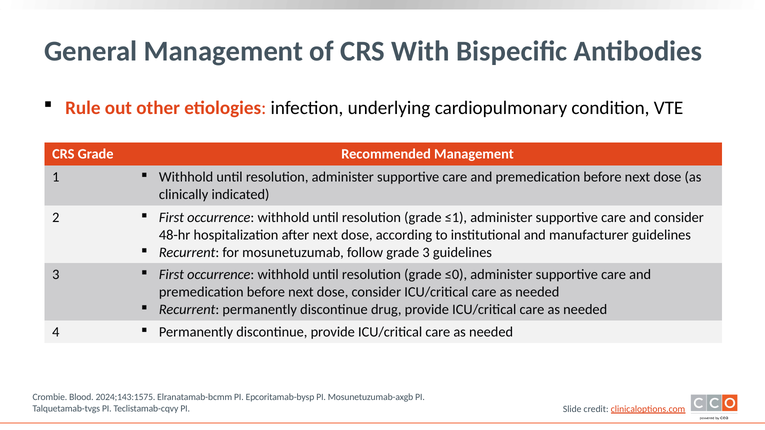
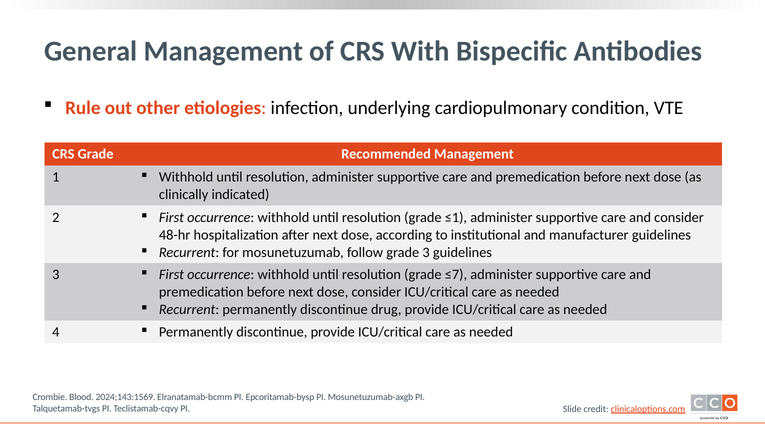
≤0: ≤0 -> ≤7 (456, 275)
2024;143:1575: 2024;143:1575 -> 2024;143:1569 (125, 397)
